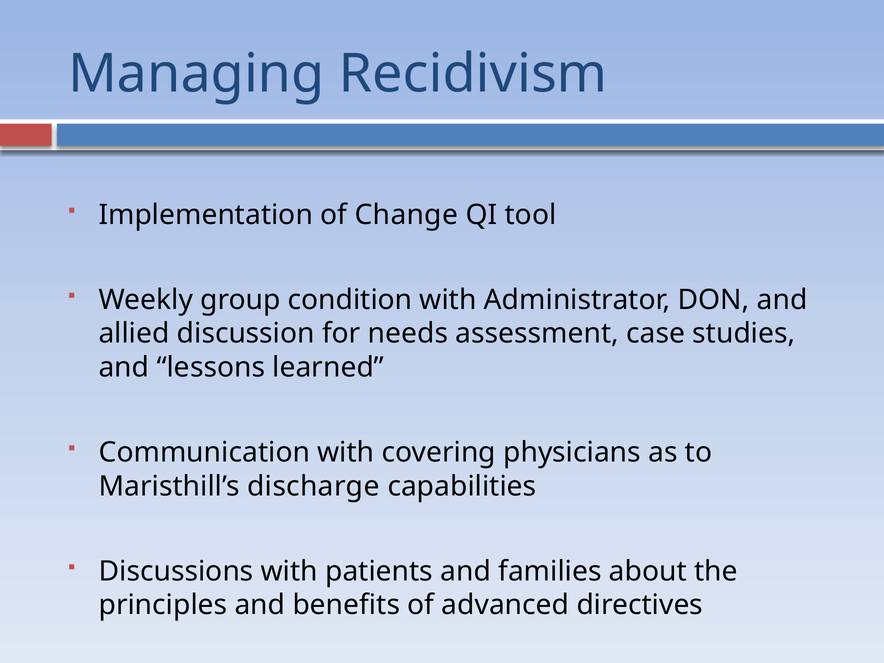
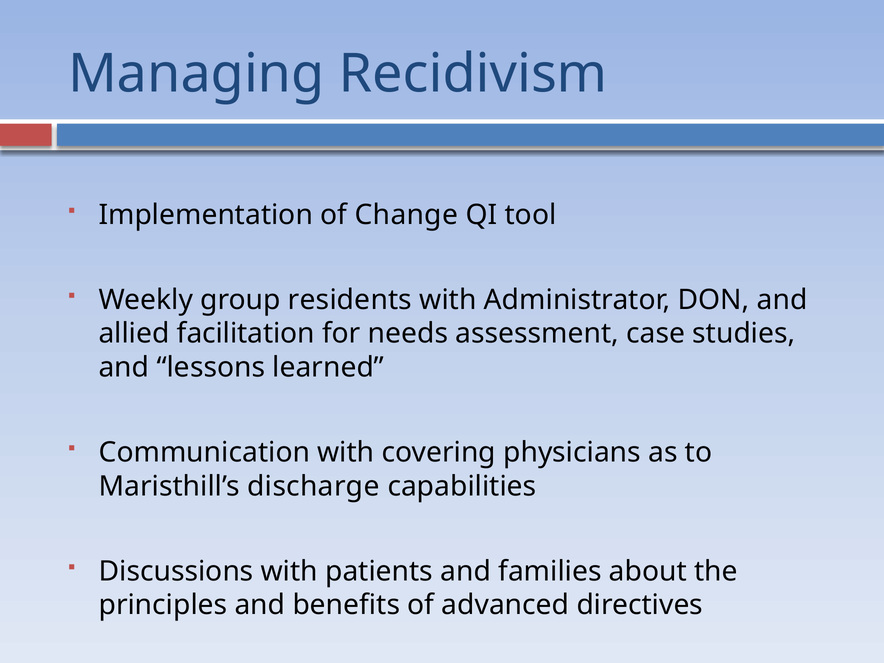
condition: condition -> residents (350, 300)
discussion: discussion -> facilitation (246, 334)
